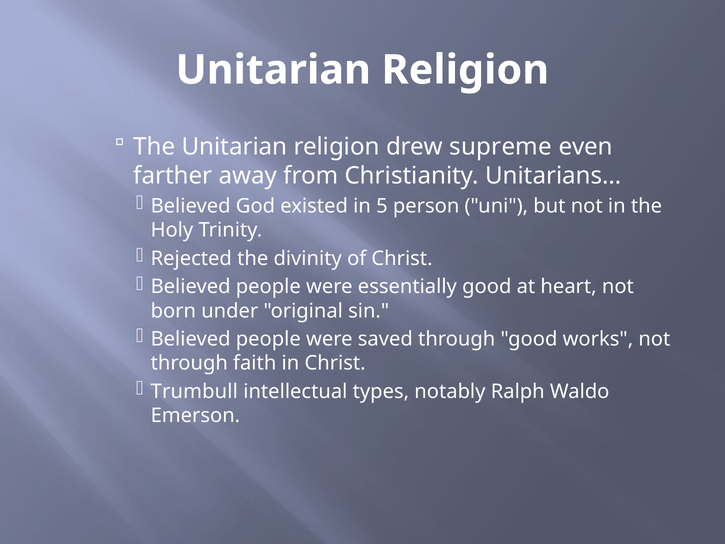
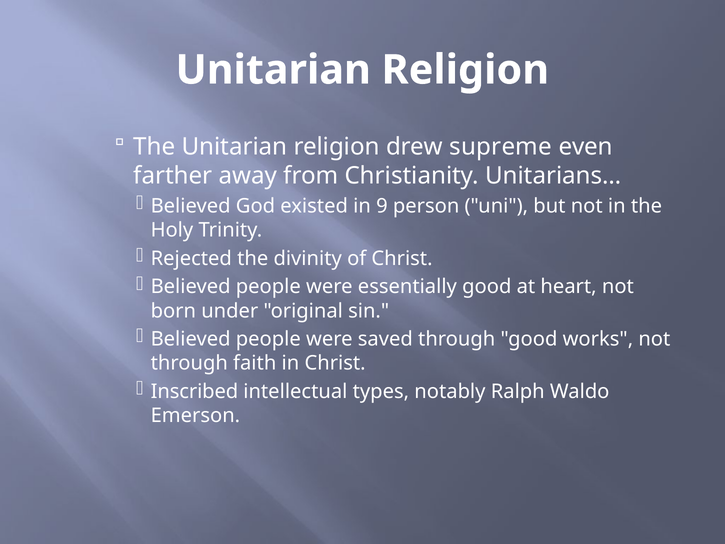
5: 5 -> 9 (382, 206)
Trumbull: Trumbull -> Inscribed (194, 391)
